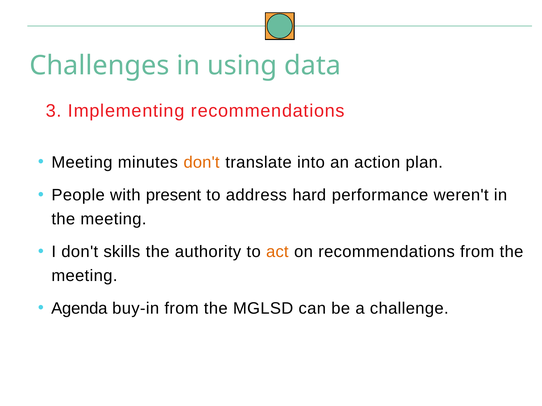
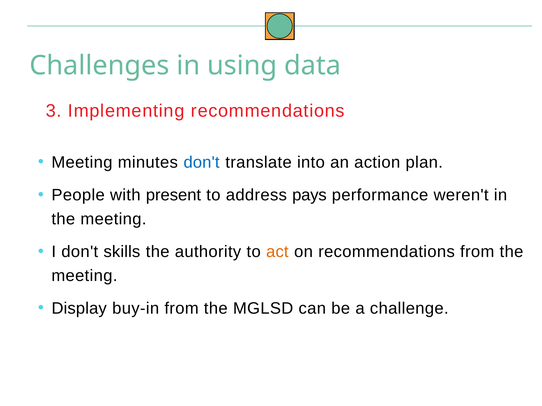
don't colour: orange -> blue (202, 163)
hard: hard -> pays (309, 195)
Agenda: Agenda -> Display (79, 309)
